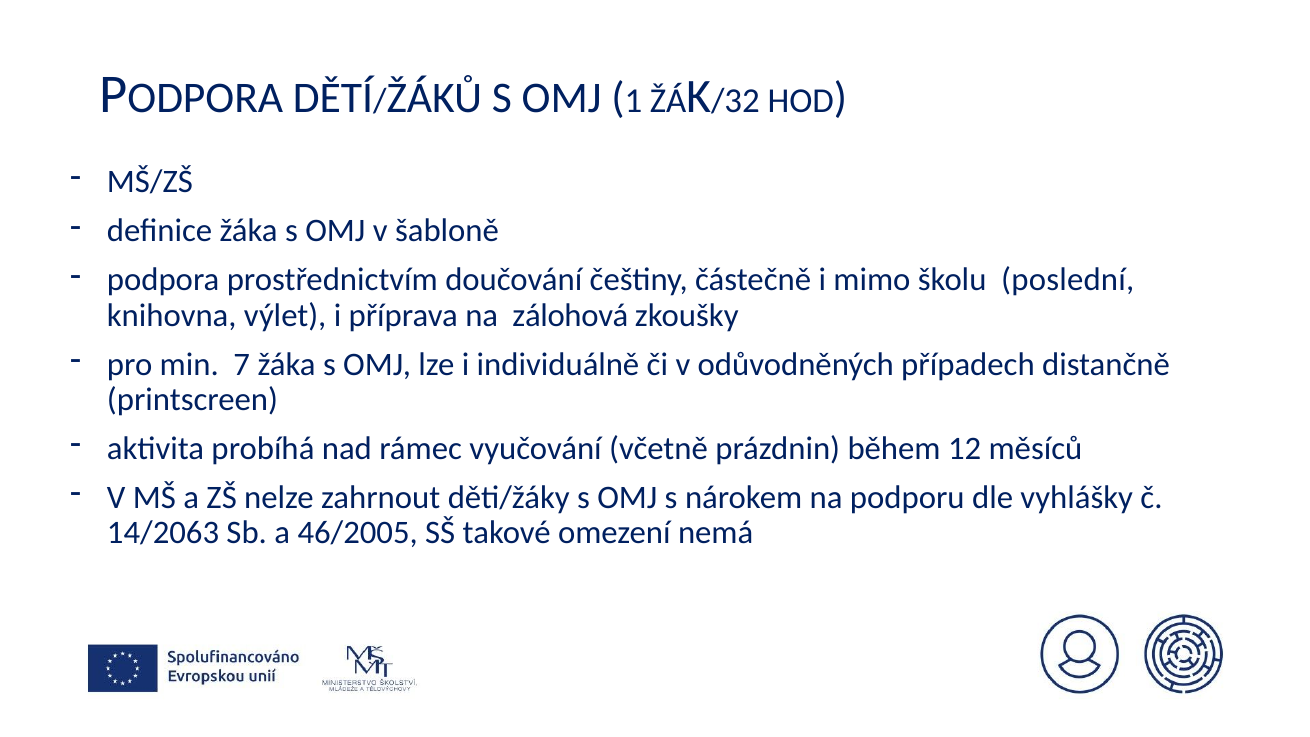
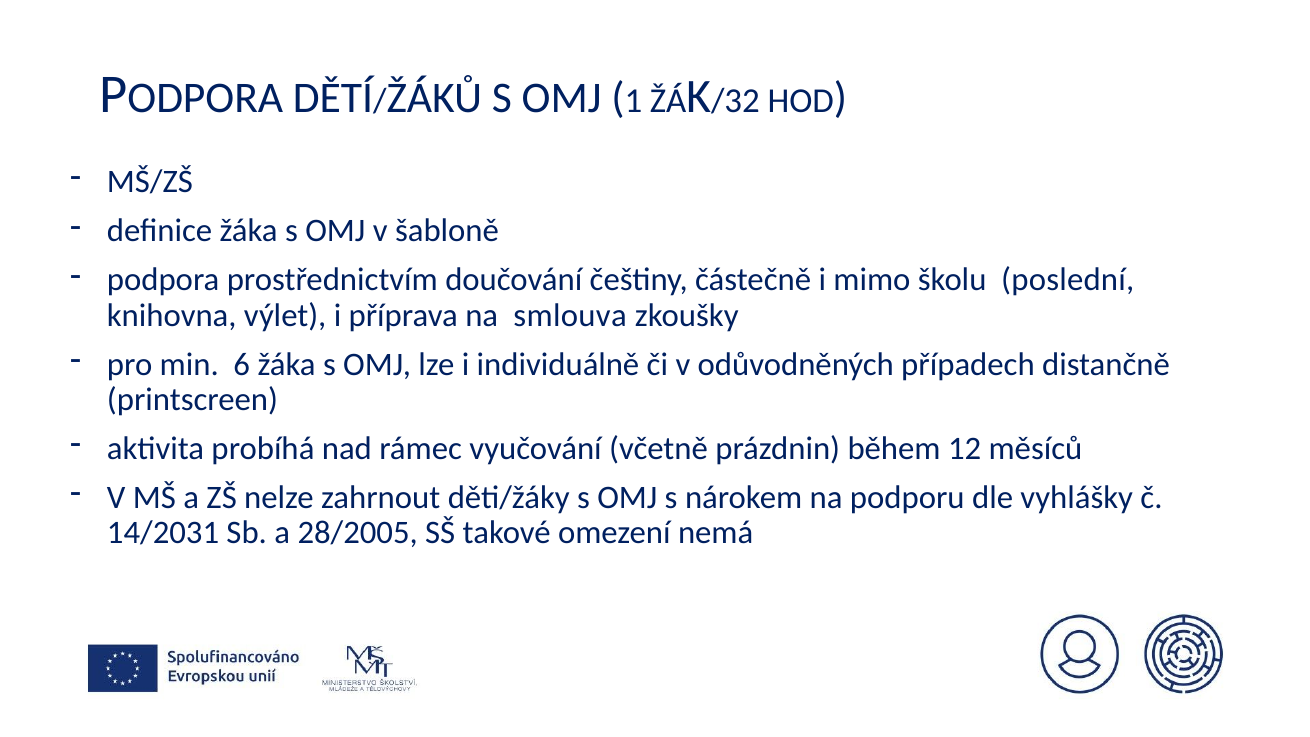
zálohová: zálohová -> smlouva (570, 315)
7: 7 -> 6 (242, 364)
14/2063: 14/2063 -> 14/2031 (163, 533)
46/2005: 46/2005 -> 28/2005 (358, 533)
